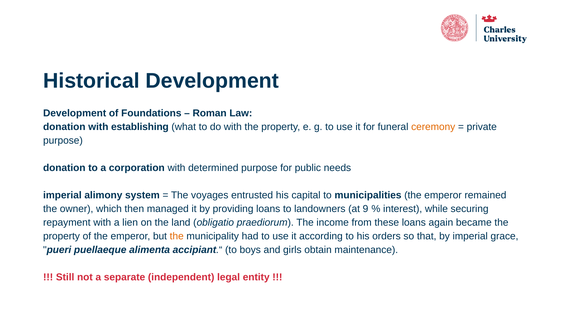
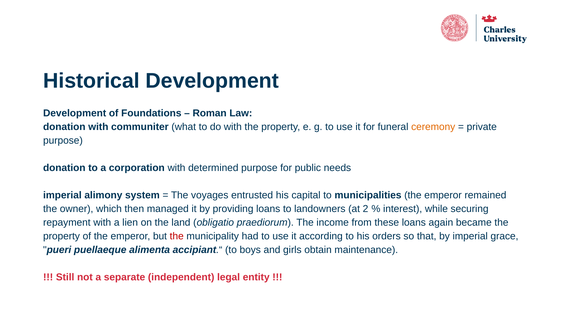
establishing: establishing -> communiter (140, 127)
9: 9 -> 2 (366, 209)
the colour: orange -> red (177, 237)
